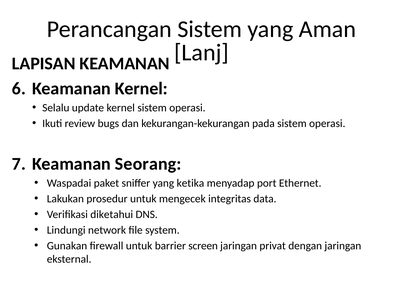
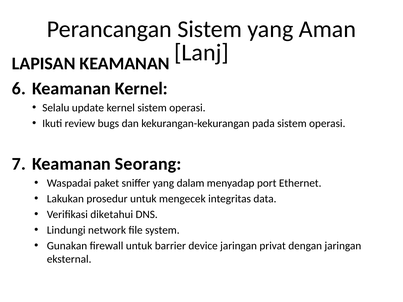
ketika: ketika -> dalam (191, 183)
screen: screen -> device (203, 246)
